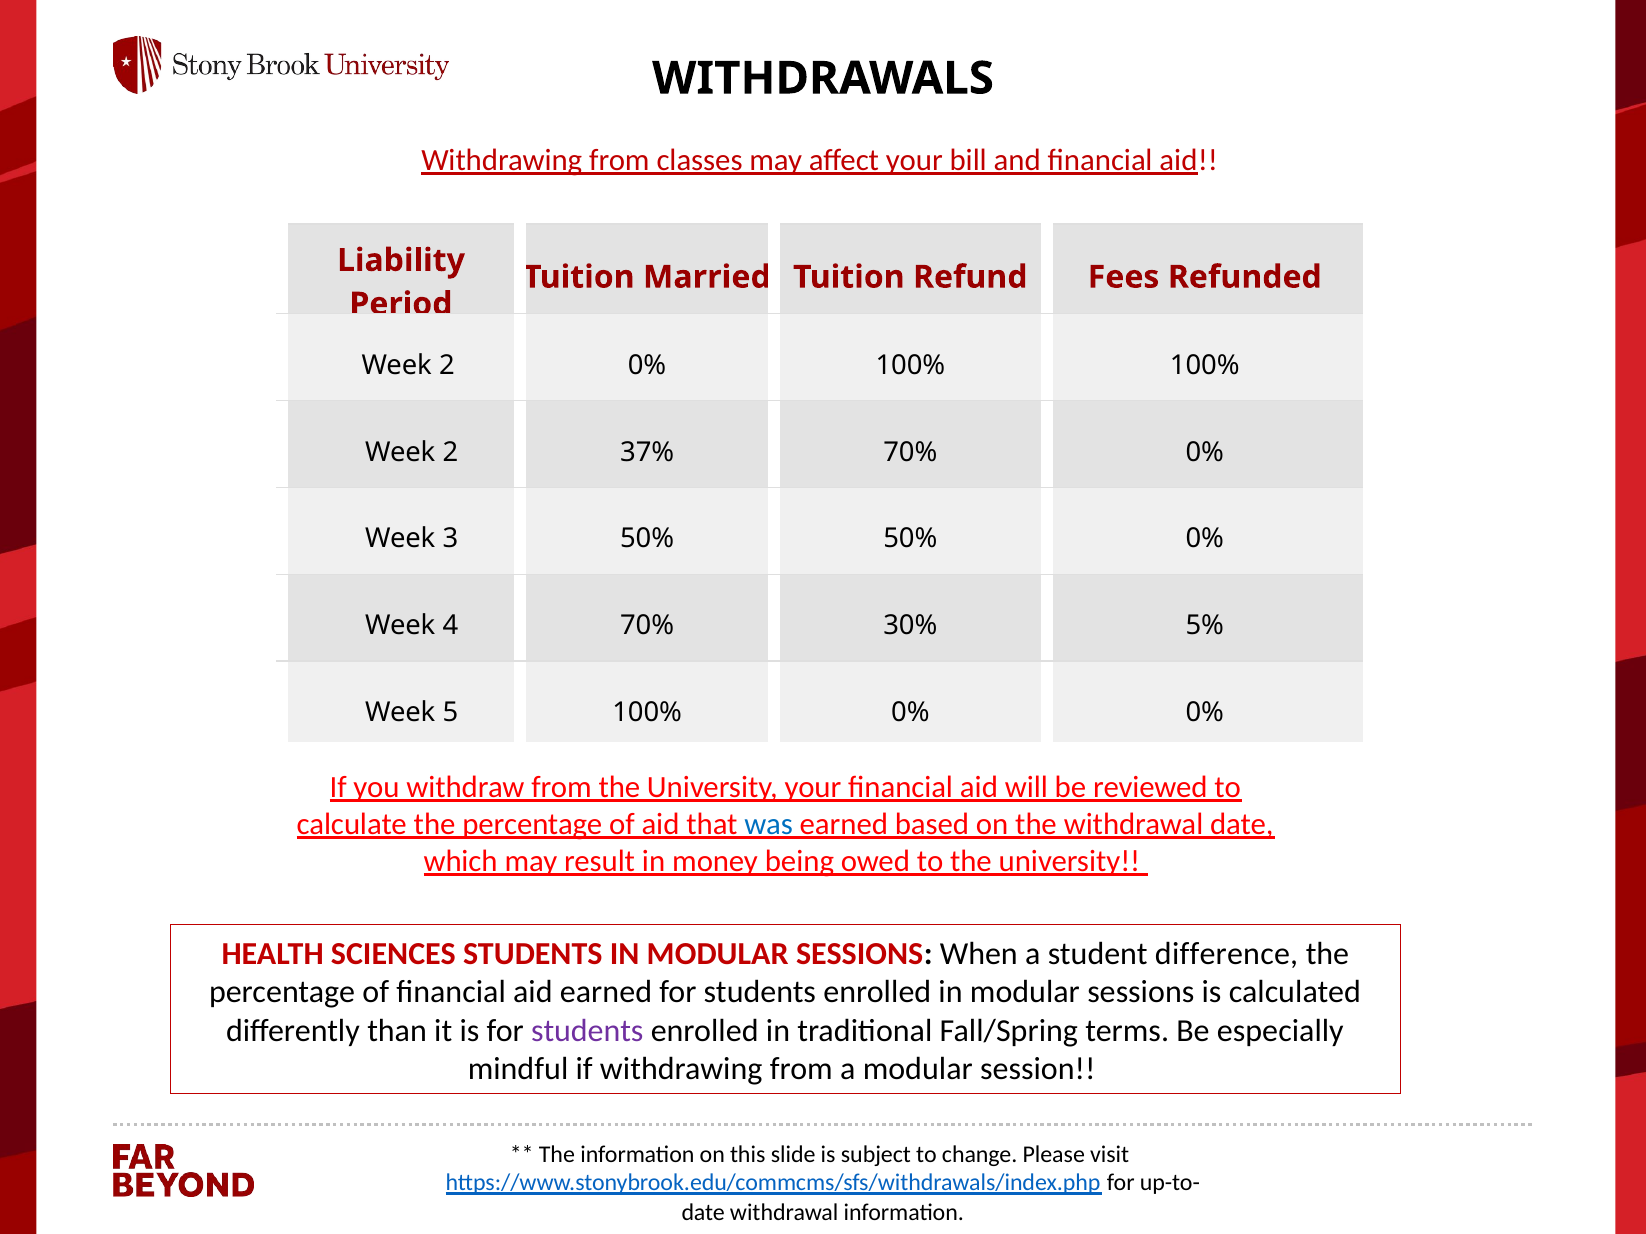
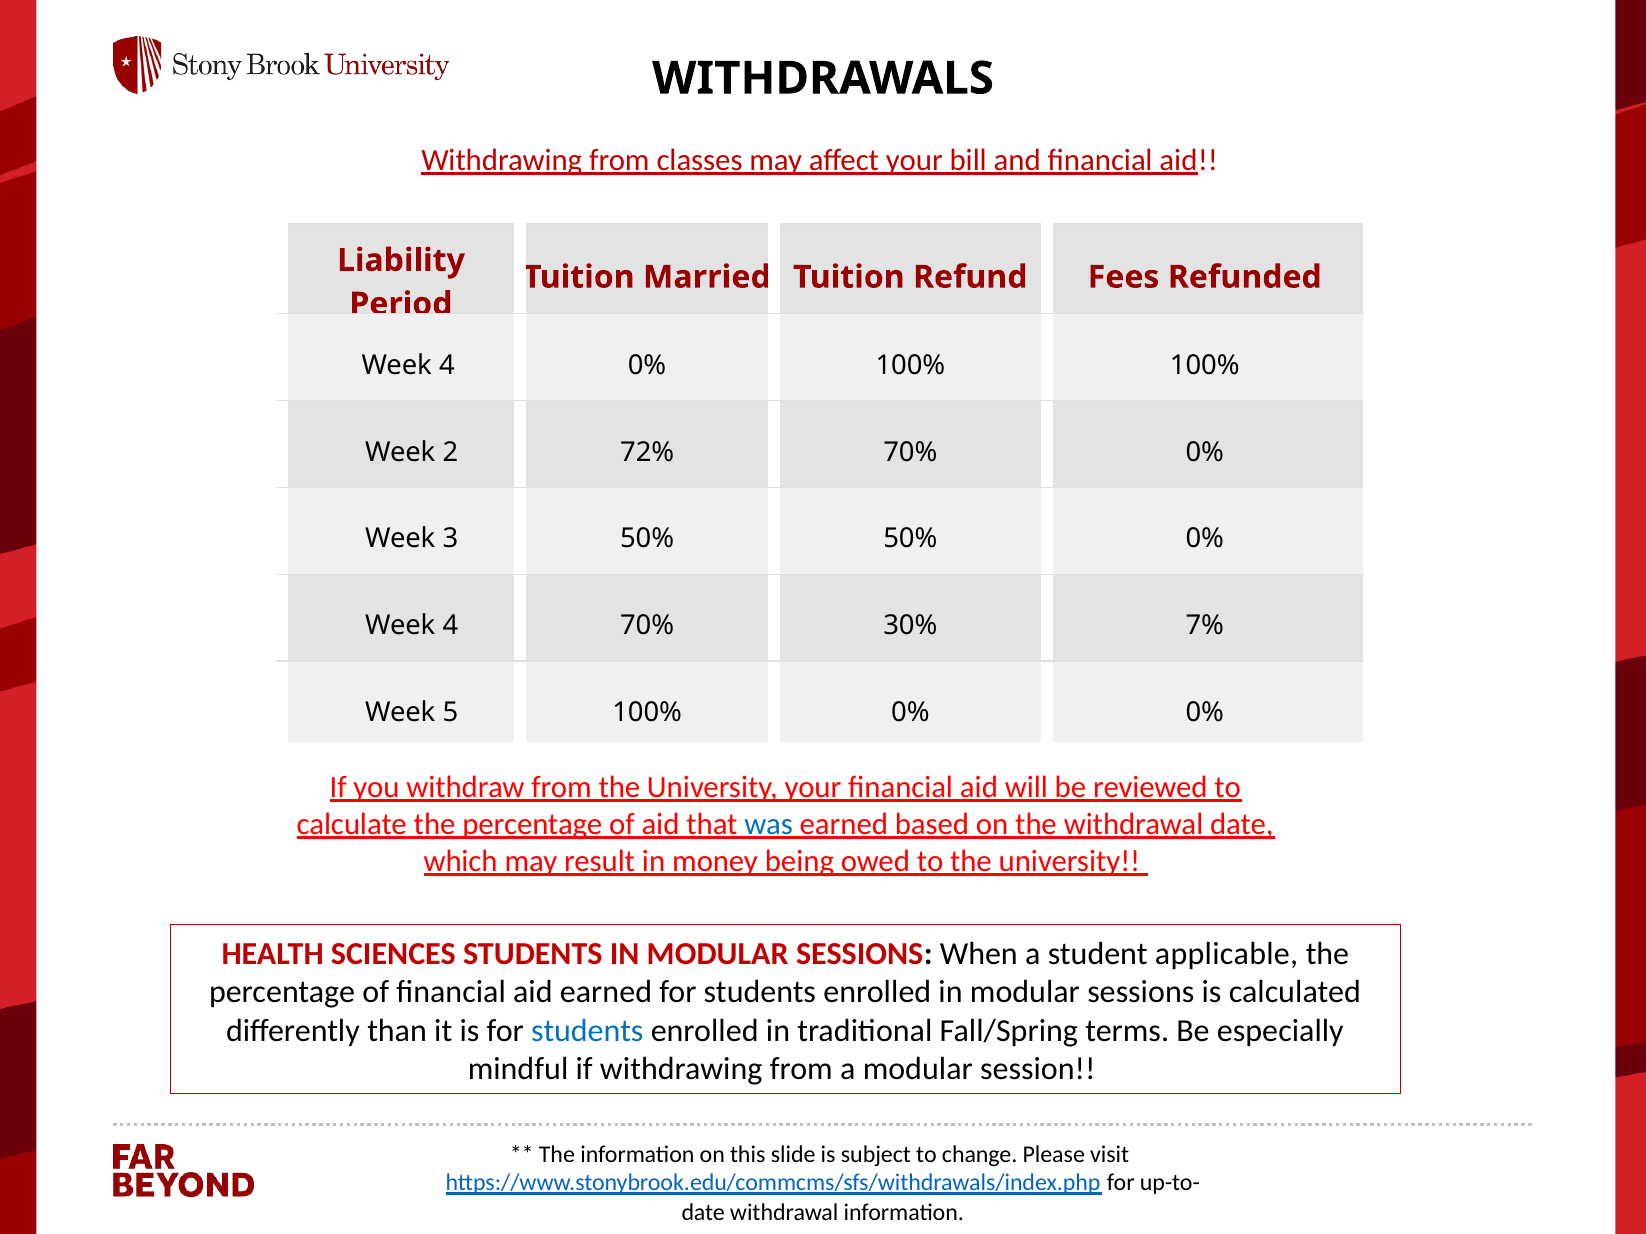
2: 2 -> 4 (447, 365)
37%: 37% -> 72% (647, 452)
5%: 5% -> 7% (1205, 626)
difference: difference -> applicable (1227, 954)
students colour: purple -> blue (587, 1031)
